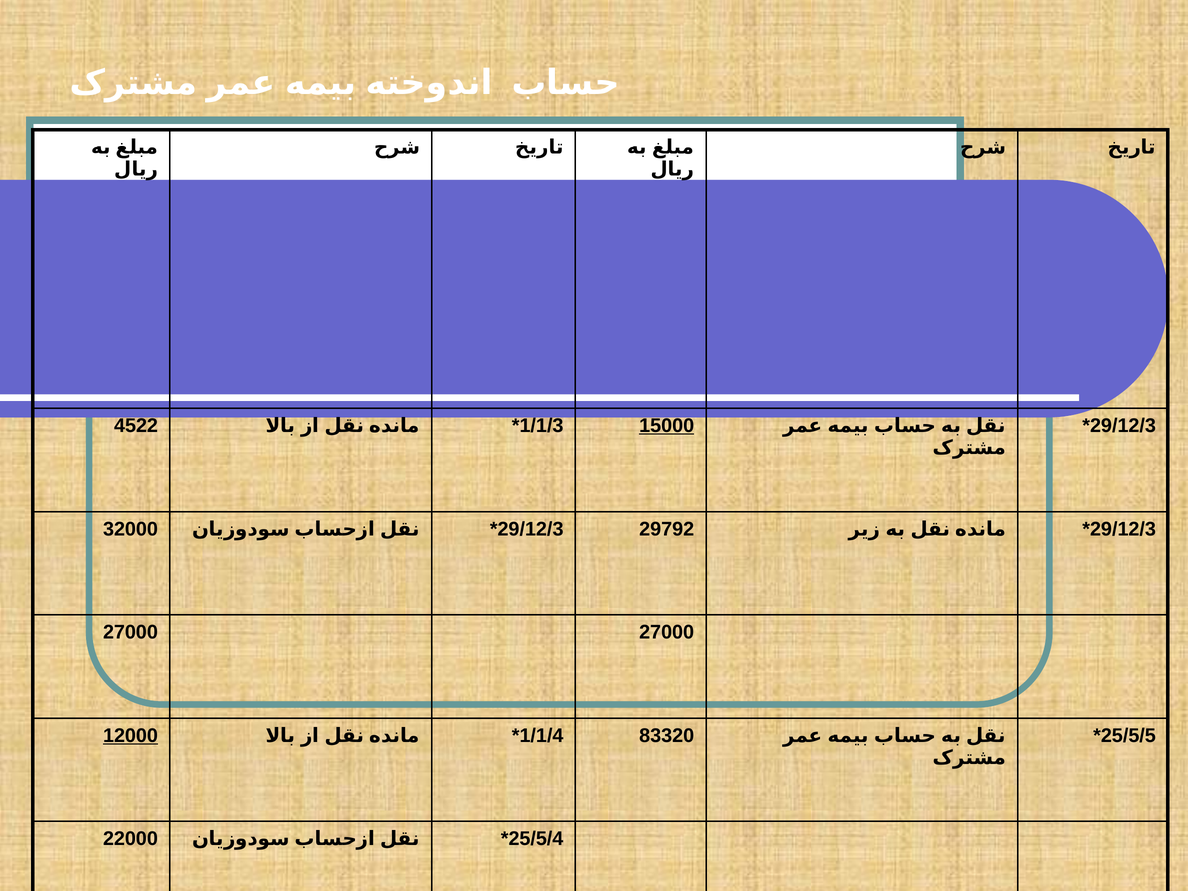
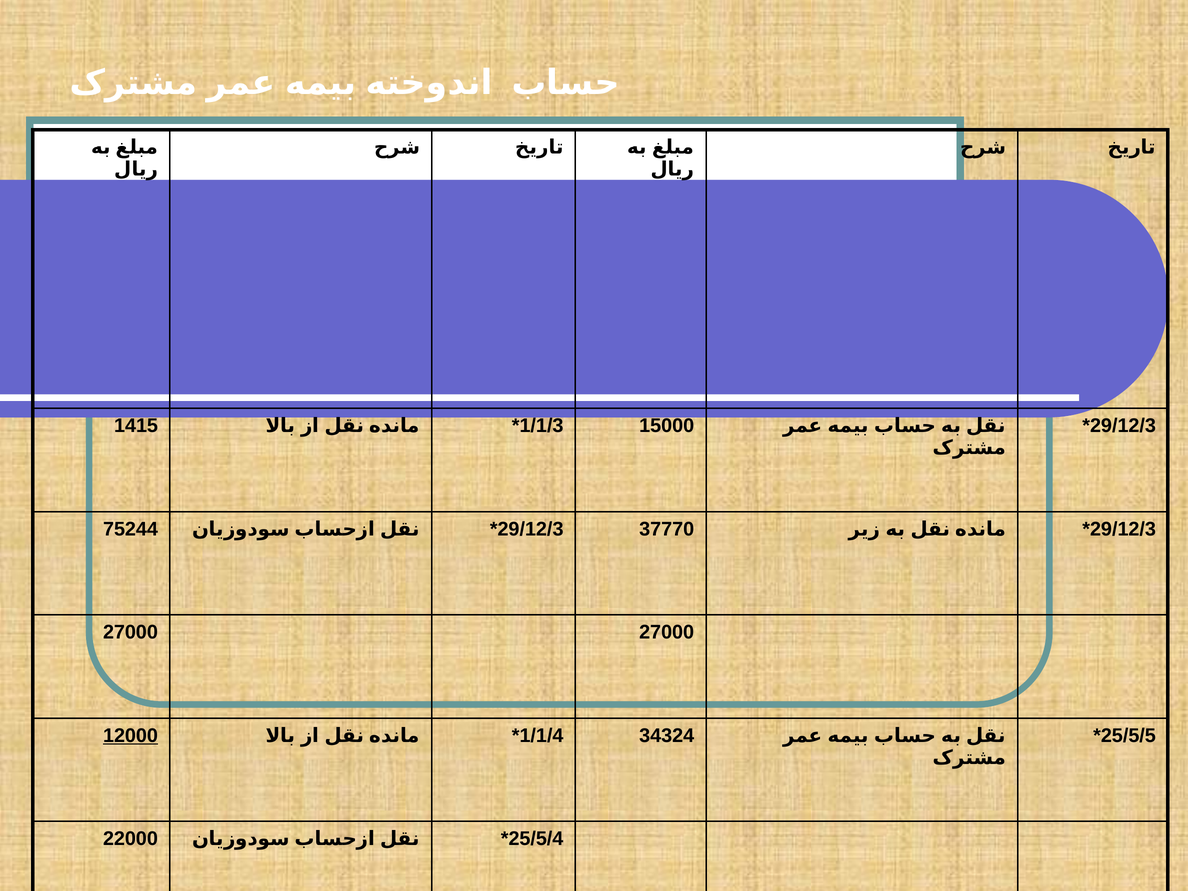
4522: 4522 -> 1415 (136, 426)
15000 underline: present -> none (667, 426)
32000: 32000 -> 75244 (130, 529)
29792: 29792 -> 37770 (667, 529)
83320: 83320 -> 34324 (667, 736)
